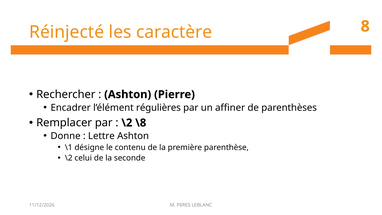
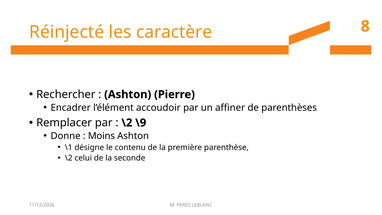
régulières: régulières -> accoudoir (158, 108)
\8: \8 -> \9 (141, 123)
Lettre: Lettre -> Moins (101, 136)
